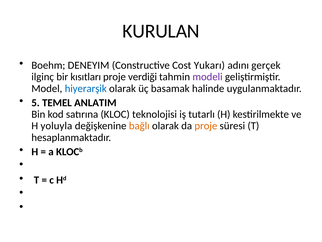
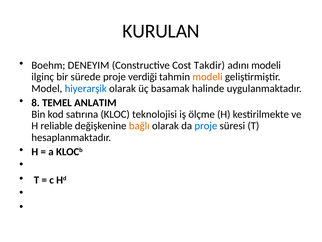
Yukarı: Yukarı -> Takdir (209, 65)
adını gerçek: gerçek -> modeli (266, 65)
kısıtları: kısıtları -> sürede (86, 77)
modeli colour: purple -> orange (208, 77)
5: 5 -> 8 (36, 102)
tutarlı: tutarlı -> ölçme (202, 114)
yoluyla: yoluyla -> reliable (56, 126)
proje colour: orange -> blue (206, 126)
